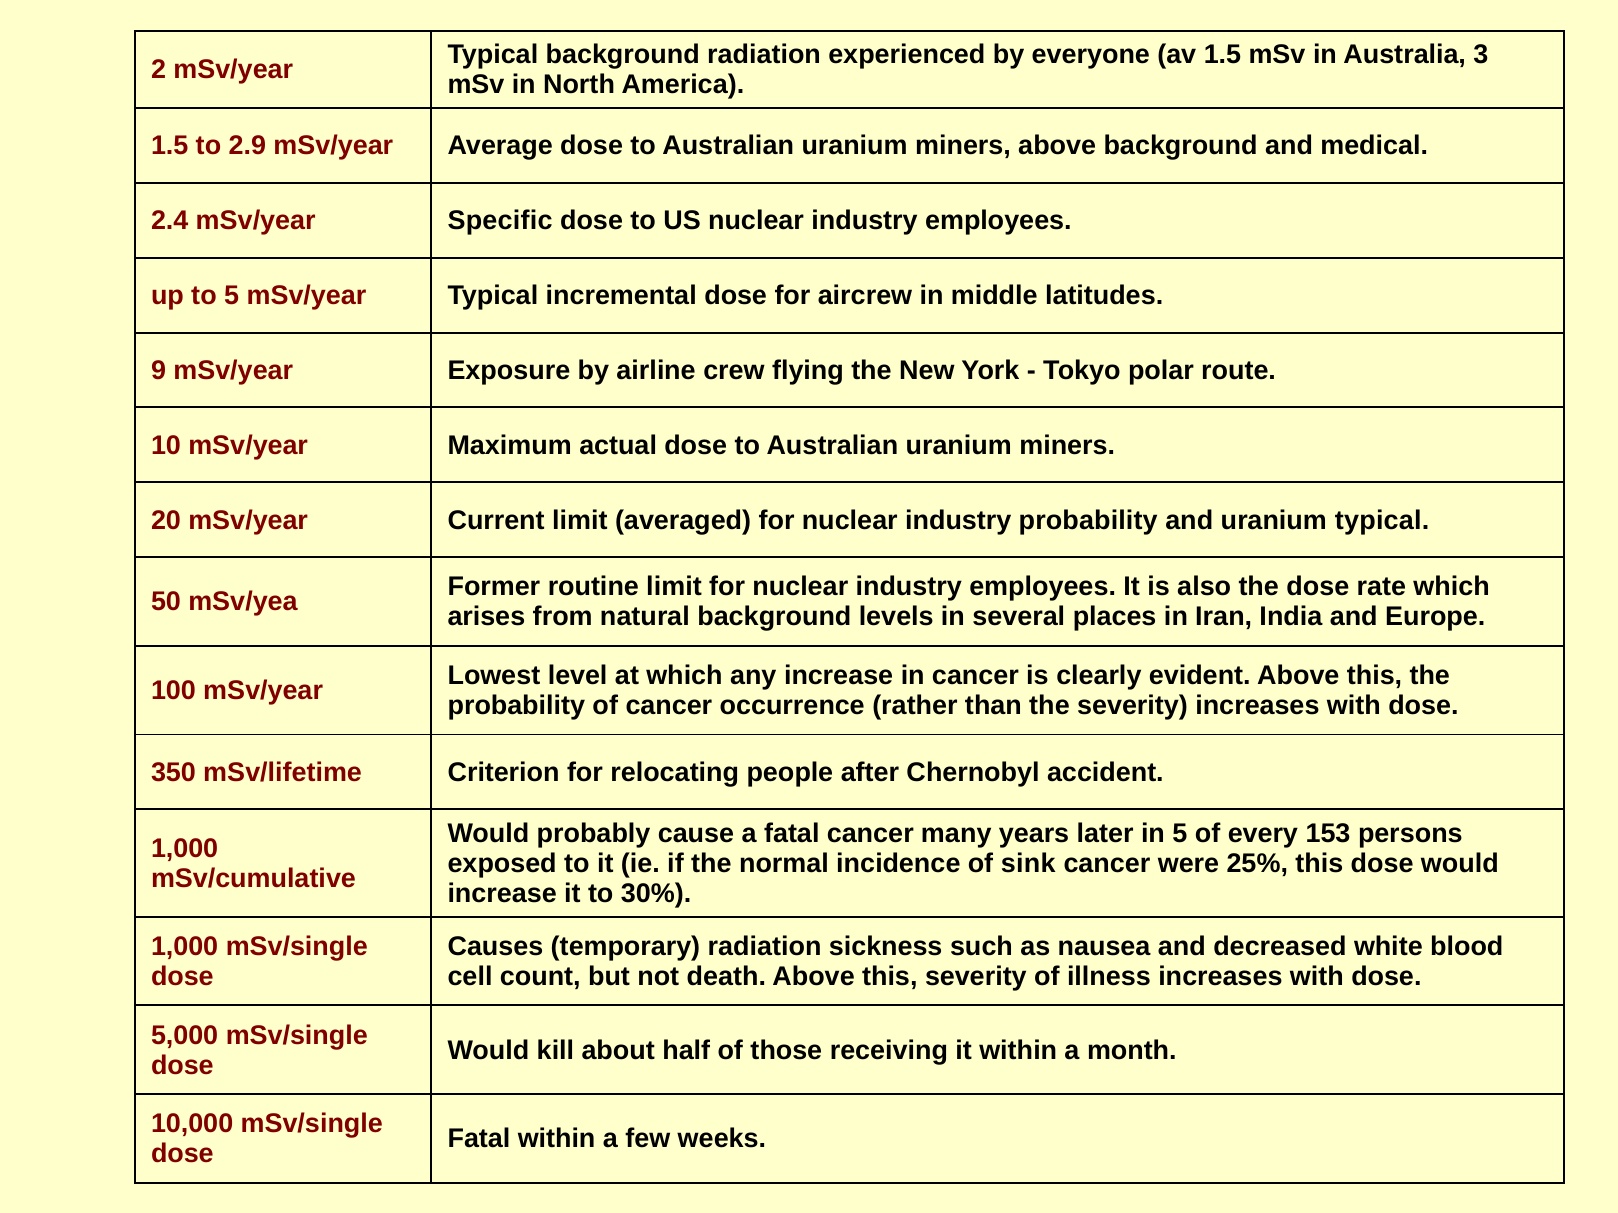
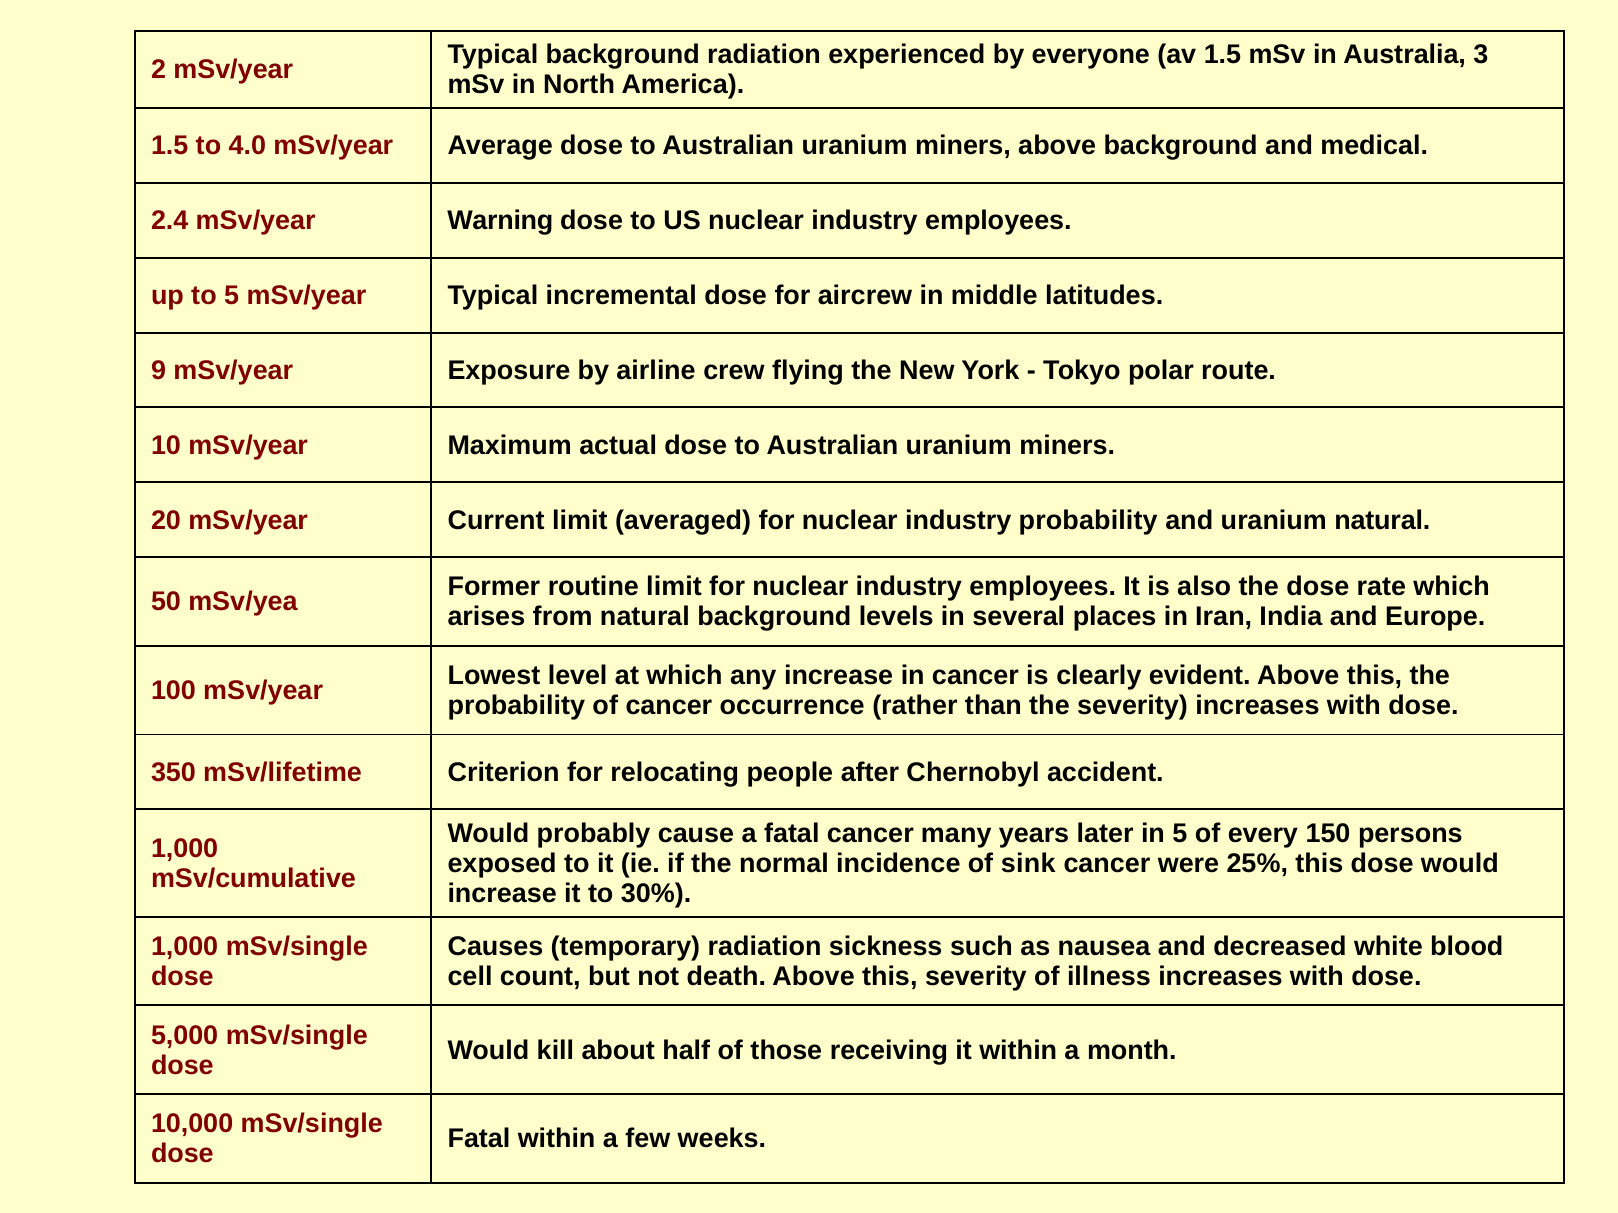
2.9: 2.9 -> 4.0 (247, 146)
Specific: Specific -> Warning (500, 221)
uranium typical: typical -> natural (1382, 520)
153: 153 -> 150 (1328, 834)
